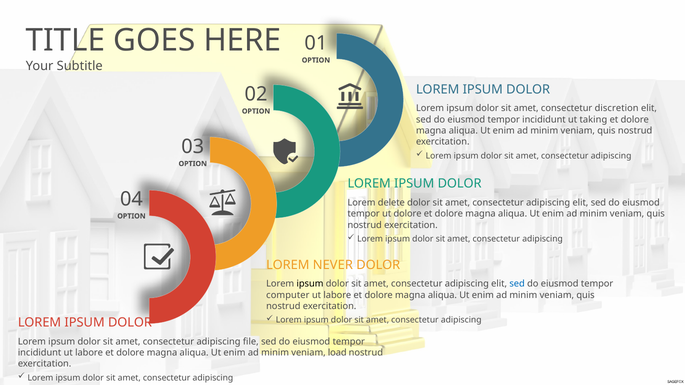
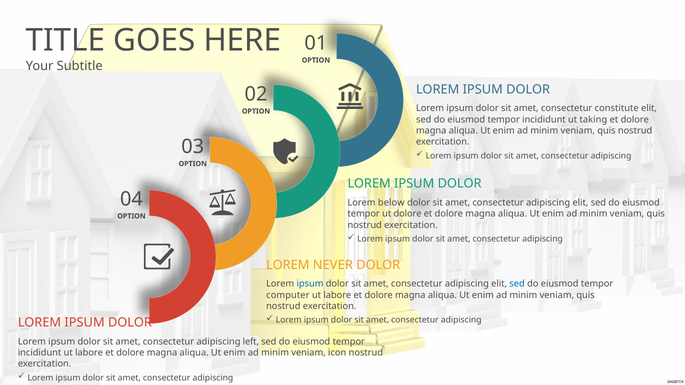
discretion: discretion -> constitute (617, 108)
delete: delete -> below (391, 203)
ipsum colour: black -> blue (310, 284)
file: file -> left (251, 342)
load: load -> icon (337, 353)
